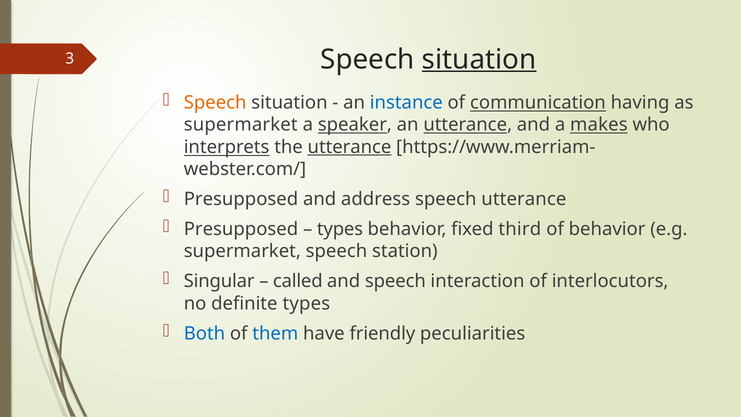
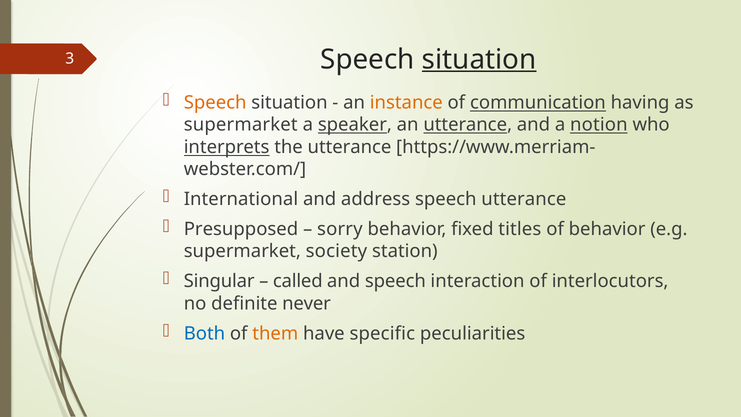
instance colour: blue -> orange (406, 102)
makes: makes -> notion (599, 125)
utterance underline: present -> none (349, 147)
Presupposed: Presupposed -> International (241, 199)
types: types -> sorry (340, 229)
third: third -> titles (520, 229)
supermarket speech: speech -> society (336, 251)
definite types: types -> never (307, 303)
them colour: blue -> orange (275, 333)
friendly: friendly -> specific (382, 333)
